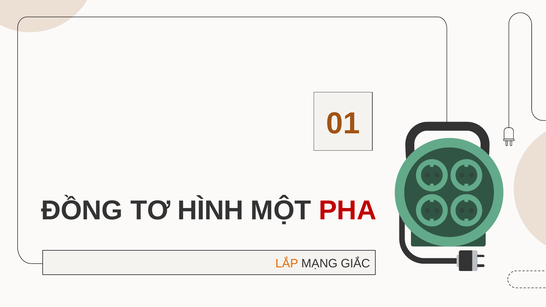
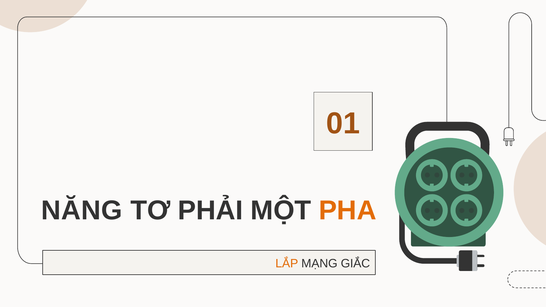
ĐỒNG: ĐỒNG -> NĂNG (82, 210)
HÌNH: HÌNH -> PHẢI (210, 210)
PHA colour: red -> orange (348, 210)
